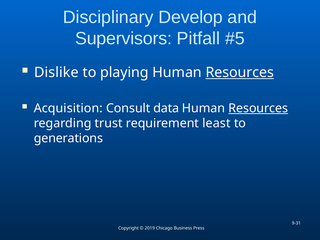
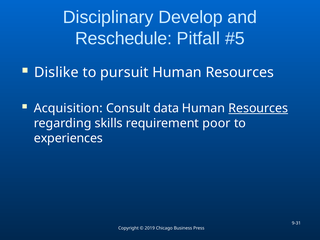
Supervisors: Supervisors -> Reschedule (124, 39)
playing: playing -> pursuit (124, 72)
Resources underline: present -> none (240, 72)
trust: trust -> skills (109, 123)
least: least -> poor (216, 123)
generations: generations -> experiences (68, 138)
